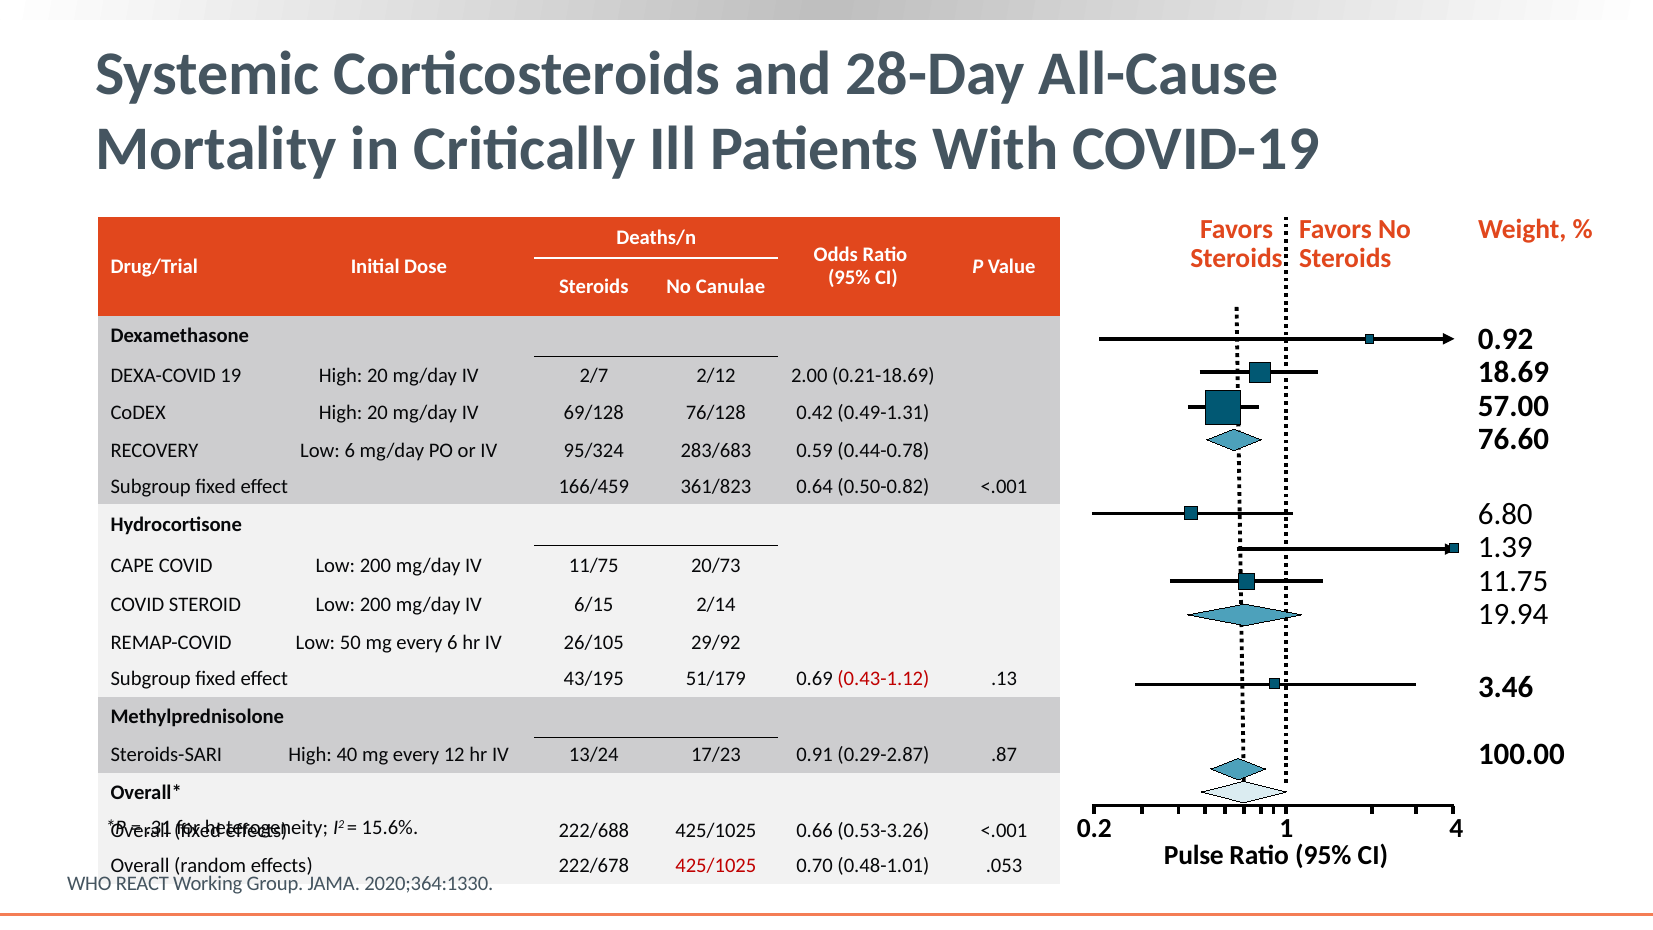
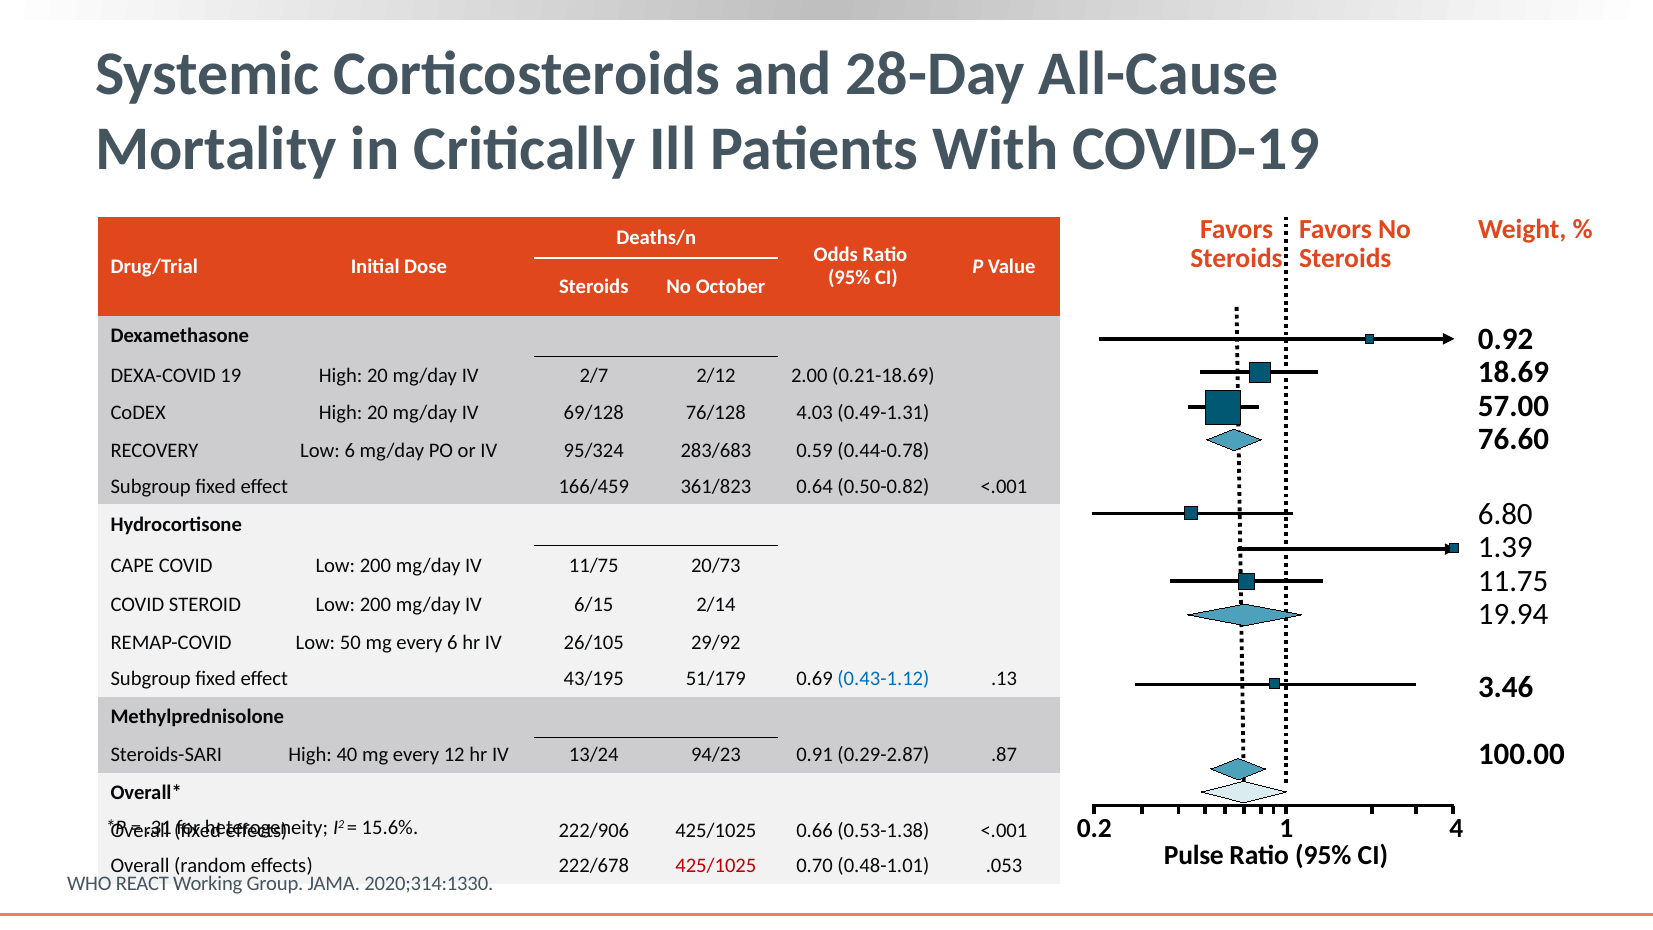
Canulae: Canulae -> October (731, 287)
0.42: 0.42 -> 4.03 (815, 413)
0.43-1.12 colour: red -> blue (883, 679)
17/23: 17/23 -> 94/23 (716, 755)
222/688: 222/688 -> 222/906 (594, 831)
0.53-3.26: 0.53-3.26 -> 0.53-1.38 (883, 831)
2020;364:1330: 2020;364:1330 -> 2020;314:1330 (429, 883)
